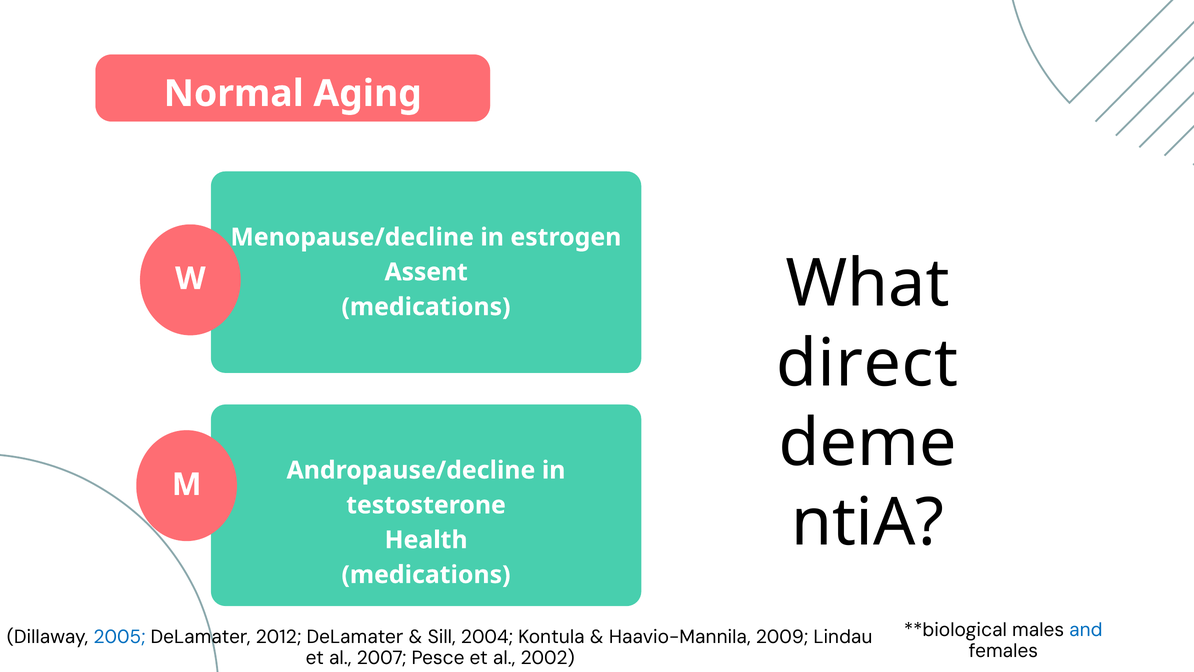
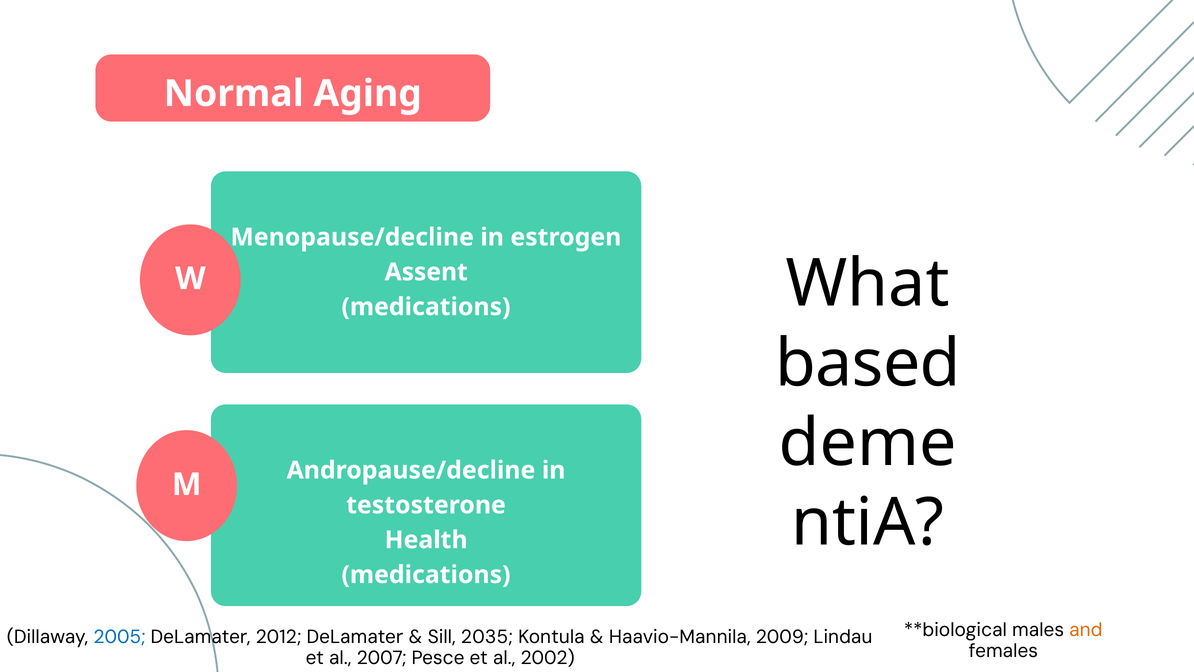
direct: direct -> based (868, 364)
and colour: blue -> orange (1086, 629)
2004: 2004 -> 2035 (487, 637)
